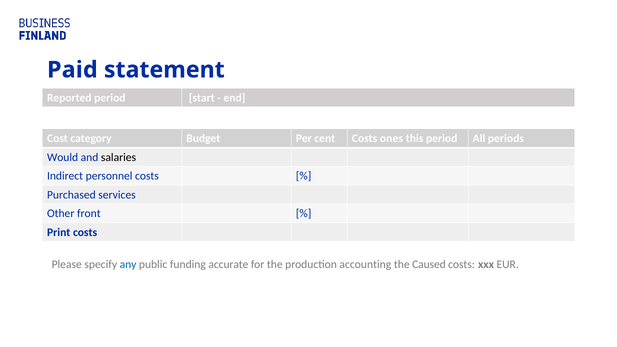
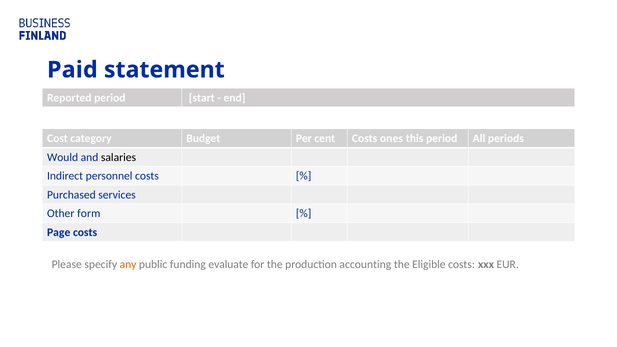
front: front -> form (89, 214)
Print: Print -> Page (59, 232)
any colour: blue -> orange (128, 264)
accurate: accurate -> evaluate (228, 264)
Caused: Caused -> Eligible (429, 264)
